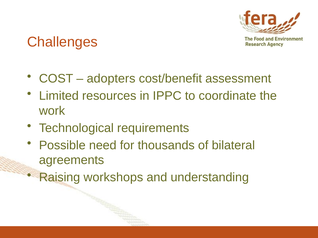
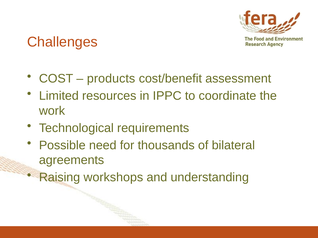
adopters: adopters -> products (111, 79)
